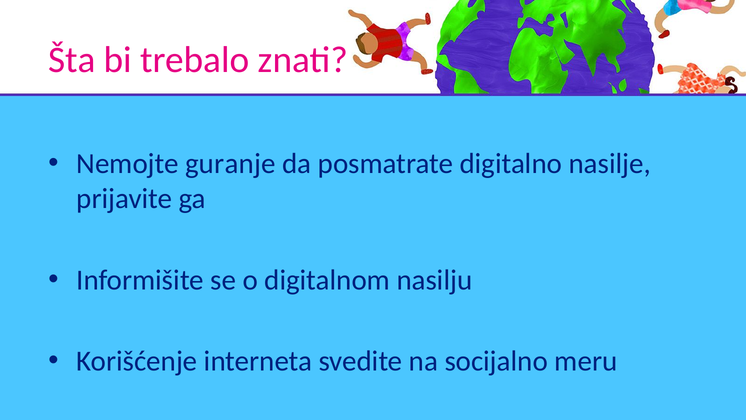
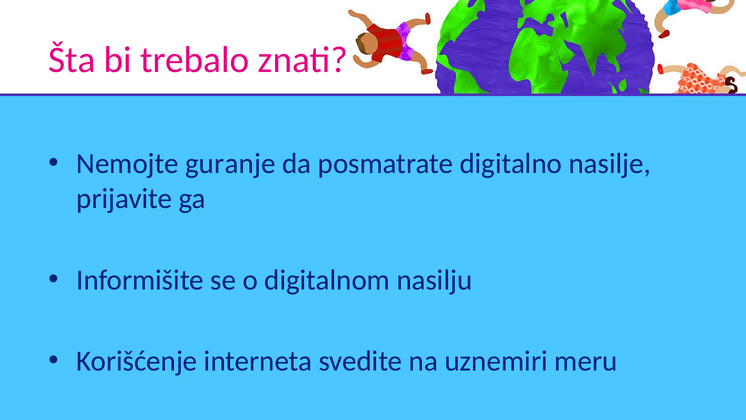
socijalno: socijalno -> uznemiri (496, 361)
